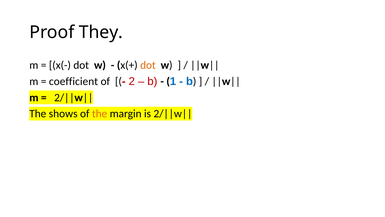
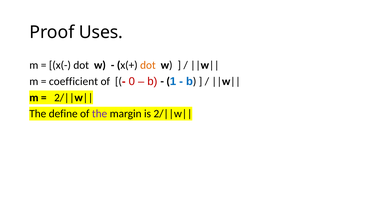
They: They -> Uses (101, 32)
2: 2 -> 0 (132, 81)
shows: shows -> define (63, 114)
the colour: orange -> purple (100, 114)
